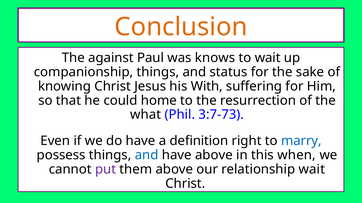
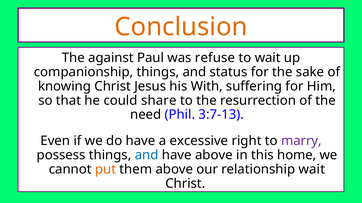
knows: knows -> refuse (215, 58)
home: home -> share (159, 101)
what: what -> need (146, 115)
3:7-73: 3:7-73 -> 3:7-13 (221, 115)
definition: definition -> excessive (199, 141)
marry colour: blue -> purple (301, 141)
when: when -> home (297, 155)
put colour: purple -> orange (106, 170)
